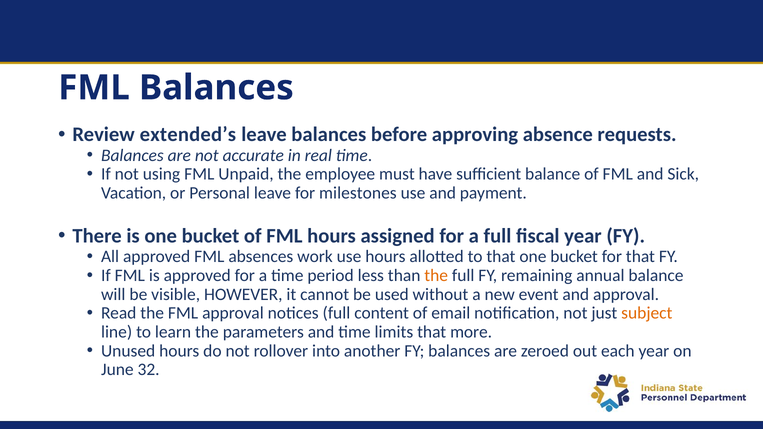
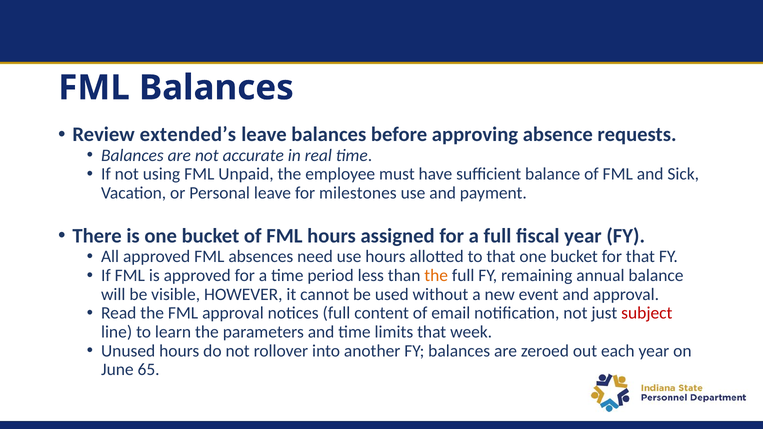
work: work -> need (315, 257)
subject colour: orange -> red (647, 313)
more: more -> week (471, 332)
32: 32 -> 65 (149, 370)
